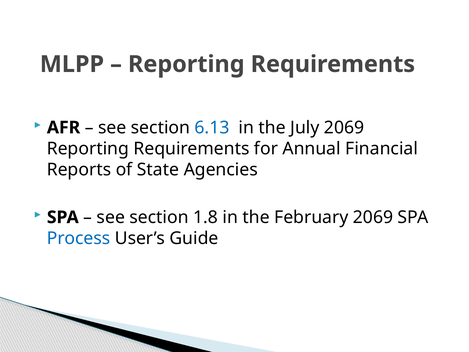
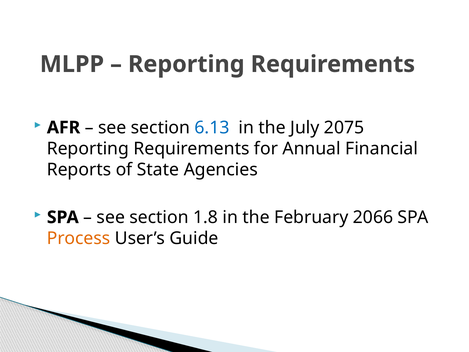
July 2069: 2069 -> 2075 (344, 127)
February 2069: 2069 -> 2066 (373, 217)
Process colour: blue -> orange (79, 238)
